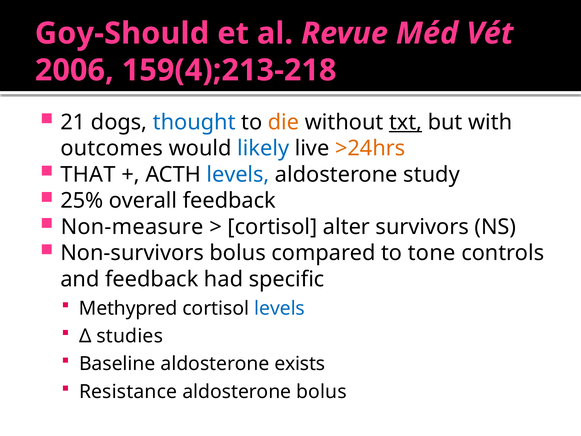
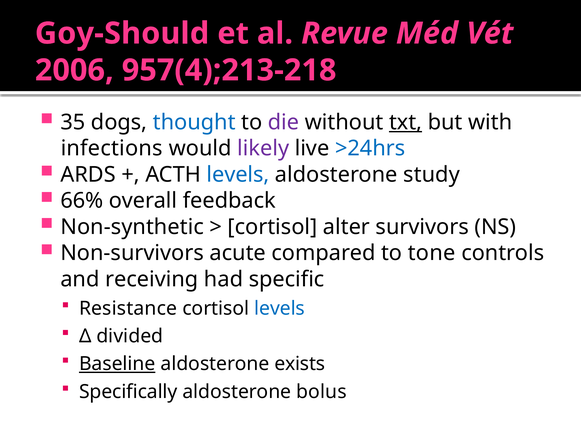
159(4);213-218: 159(4);213-218 -> 957(4);213-218 (229, 70)
21: 21 -> 35 (73, 122)
die colour: orange -> purple (284, 122)
outcomes: outcomes -> infections (112, 148)
likely colour: blue -> purple (263, 148)
>24hrs colour: orange -> blue (370, 148)
THAT: THAT -> ARDS (88, 174)
25%: 25% -> 66% (82, 201)
Non-measure: Non-measure -> Non-synthetic (132, 227)
Non-survivors bolus: bolus -> acute (238, 253)
and feedback: feedback -> receiving (152, 279)
Methypred: Methypred -> Resistance (128, 308)
studies: studies -> divided (130, 336)
Baseline underline: none -> present (117, 364)
Resistance: Resistance -> Specifically (128, 391)
